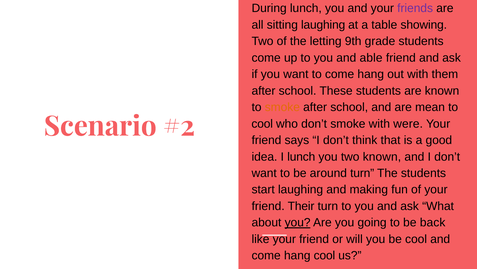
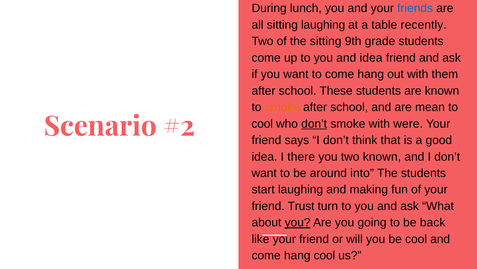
friends colour: purple -> blue (415, 8)
showing: showing -> recently (424, 25)
the letting: letting -> sitting (326, 41)
and able: able -> idea (371, 58)
don’t underline: none -> present (314, 123)
I lunch: lunch -> there (301, 156)
around turn: turn -> into (362, 173)
Their: Their -> Trust (301, 206)
